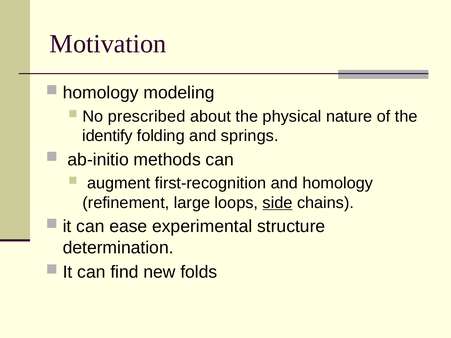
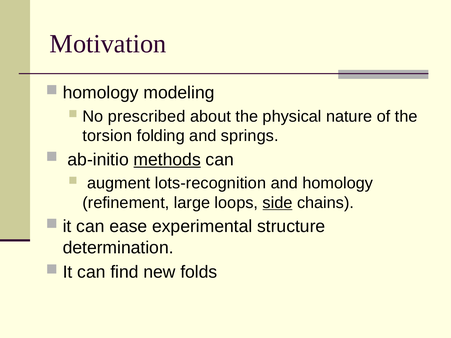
identify: identify -> torsion (107, 136)
methods underline: none -> present (167, 160)
first-recognition: first-recognition -> lots-recognition (211, 183)
